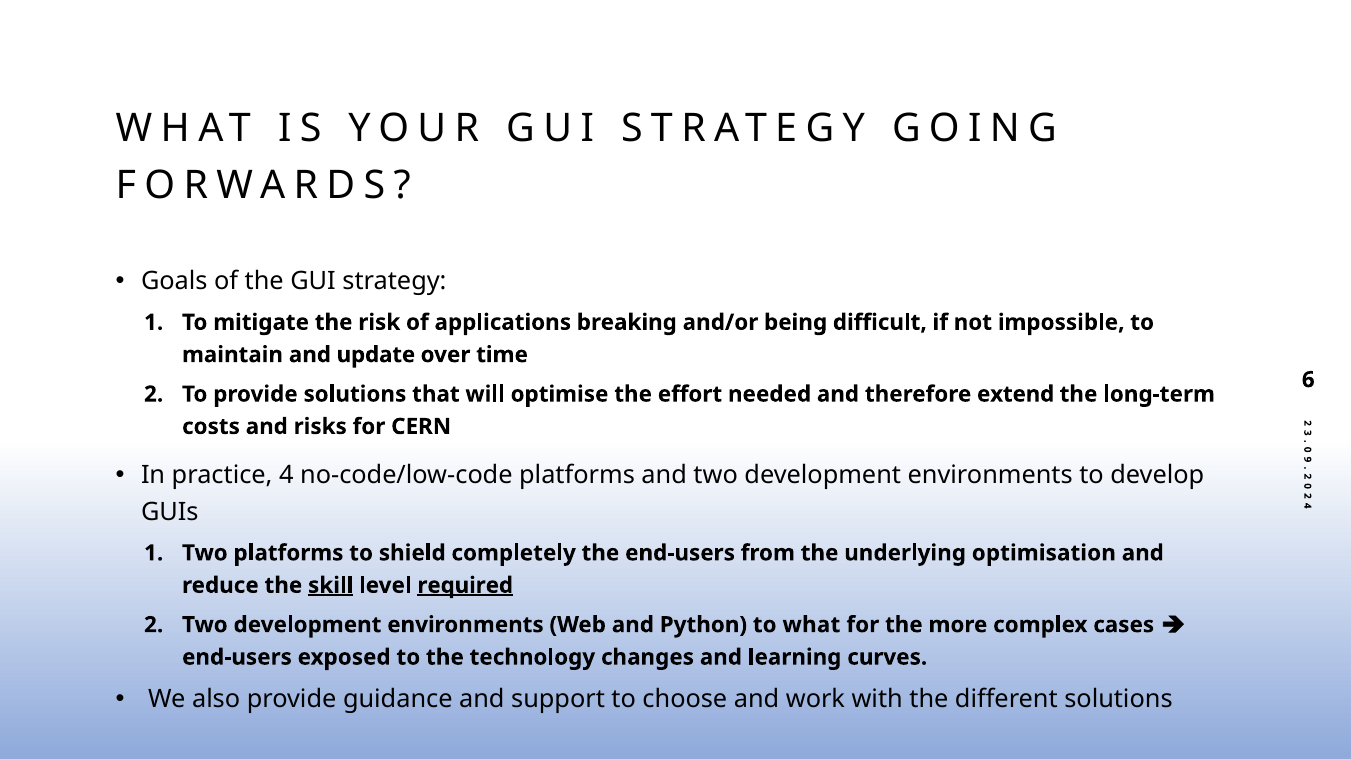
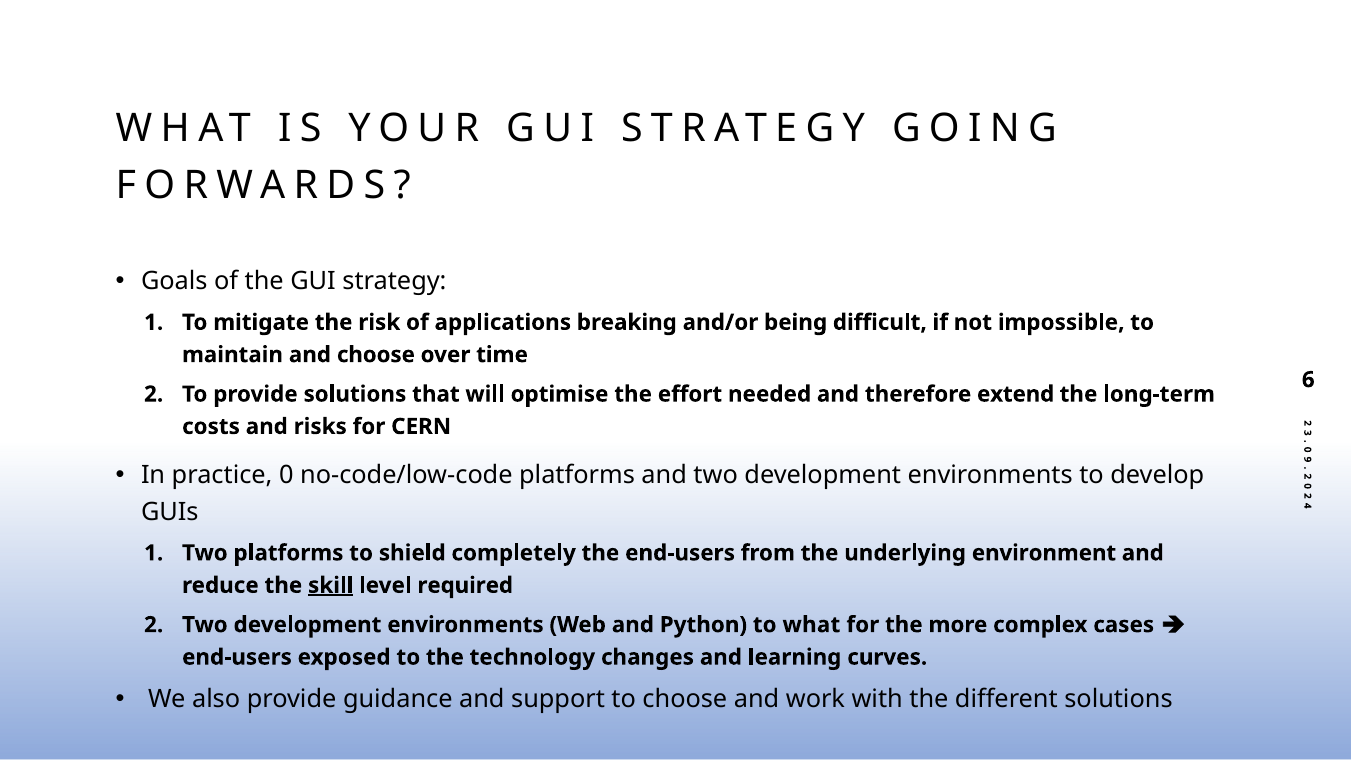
and update: update -> choose (376, 355)
practice 4: 4 -> 0 (286, 476)
optimisation: optimisation -> environment (1044, 553)
required underline: present -> none (465, 585)
